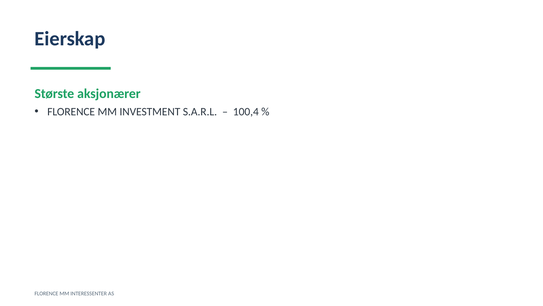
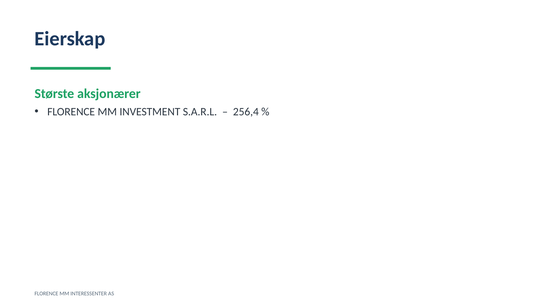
100,4: 100,4 -> 256,4 (246, 112)
